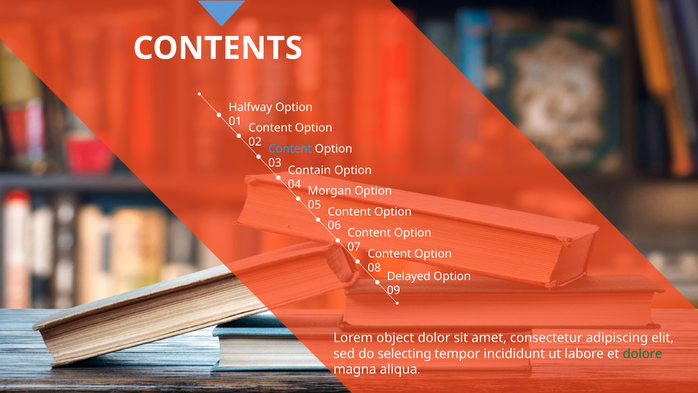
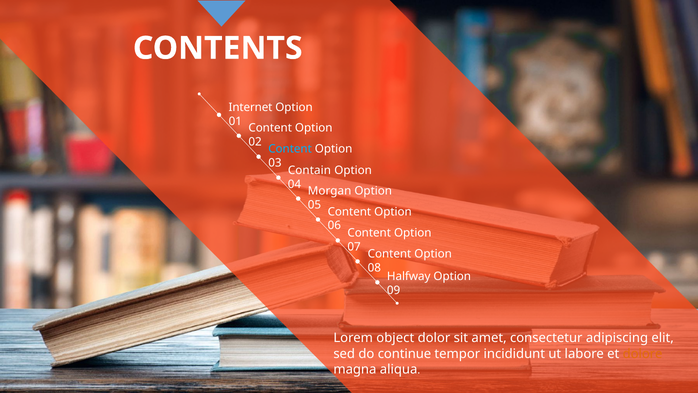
Halfway: Halfway -> Internet (251, 107)
Delayed: Delayed -> Halfway (409, 276)
selecting: selecting -> continue (404, 353)
dolore colour: green -> orange (643, 353)
